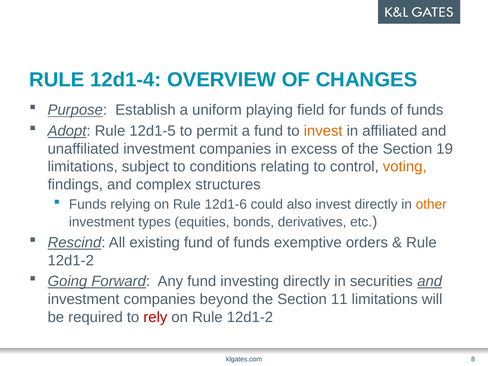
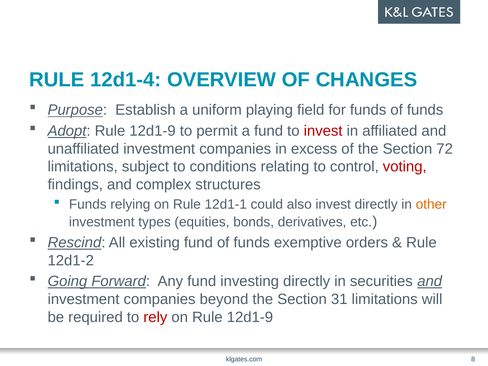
Adopt Rule 12d1-5: 12d1-5 -> 12d1-9 (153, 131)
invest colour: orange -> red (323, 131)
19: 19 -> 72 (445, 149)
voting colour: orange -> red (405, 167)
12d1-6: 12d1-6 -> 12d1-1 (226, 205)
11: 11 -> 31 (339, 299)
on Rule 12d1-2: 12d1-2 -> 12d1-9 (250, 317)
